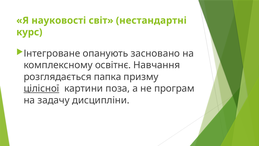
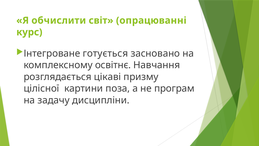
науковості: науковості -> обчислити (59, 20)
нестандартні: нестандартні -> опрацюванні (151, 20)
опанують: опанують -> готується (105, 53)
папка: папка -> цікаві (107, 77)
цілісної underline: present -> none (41, 88)
